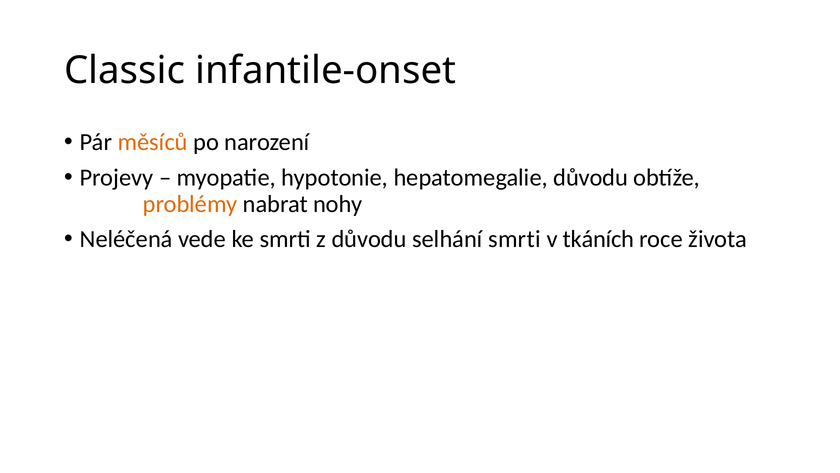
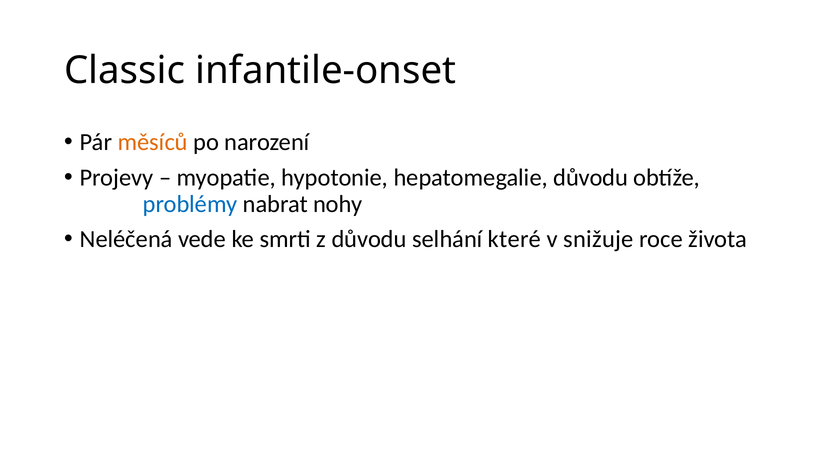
problémy colour: orange -> blue (190, 204)
selhání smrti: smrti -> které (514, 239)
tkáních: tkáních -> snižuje (598, 239)
